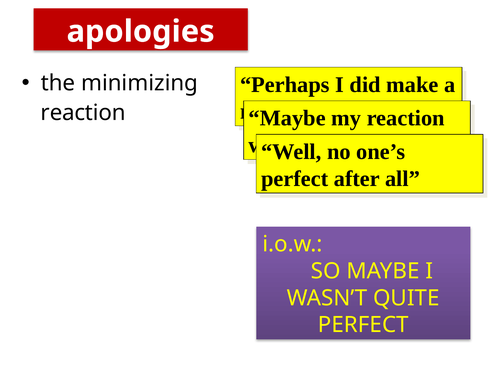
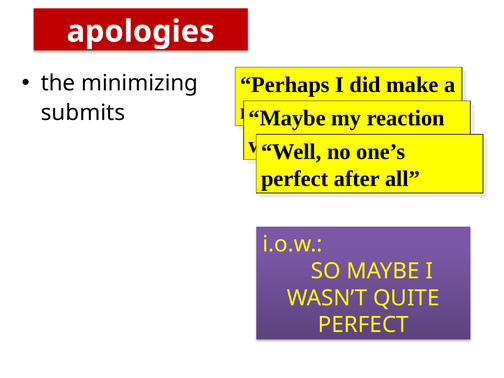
reaction: reaction -> submits (83, 113)
